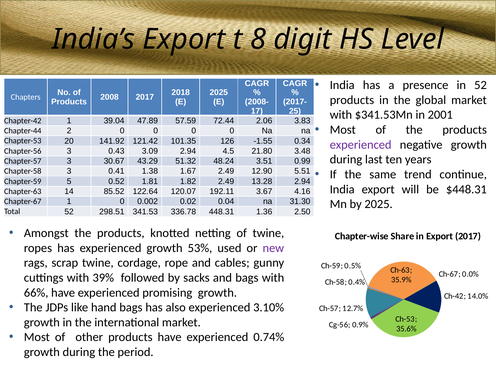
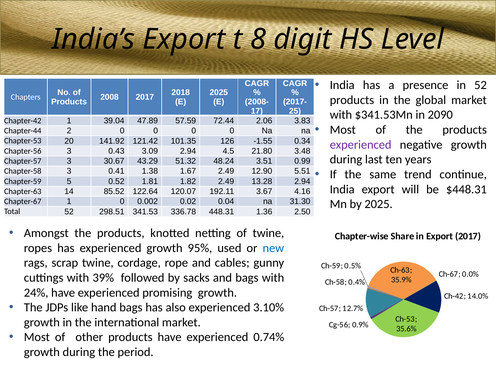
2001: 2001 -> 2090 (440, 115)
53%: 53% -> 95% (200, 248)
new colour: purple -> blue (273, 248)
66%: 66% -> 24% (36, 293)
